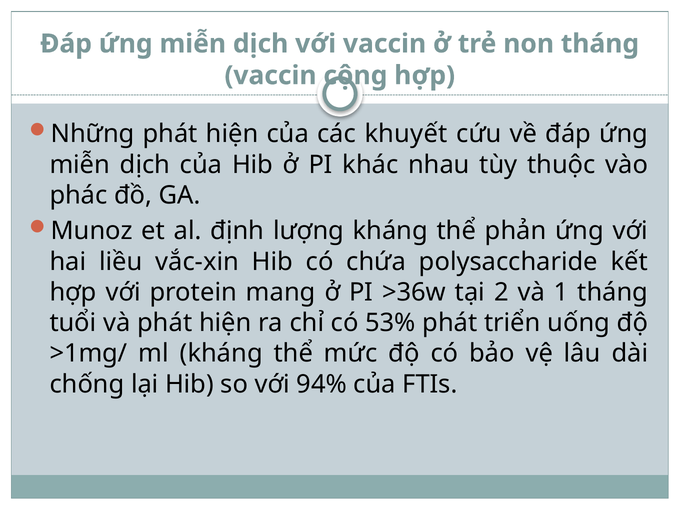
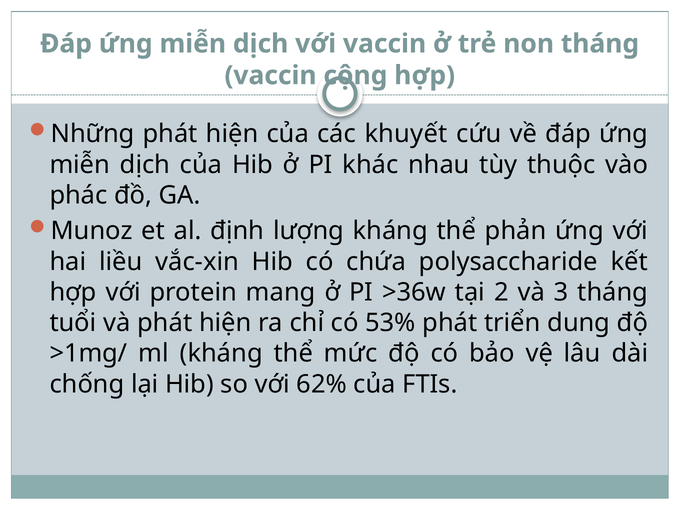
1: 1 -> 3 (561, 292)
uống: uống -> dung (579, 323)
94%: 94% -> 62% (322, 384)
